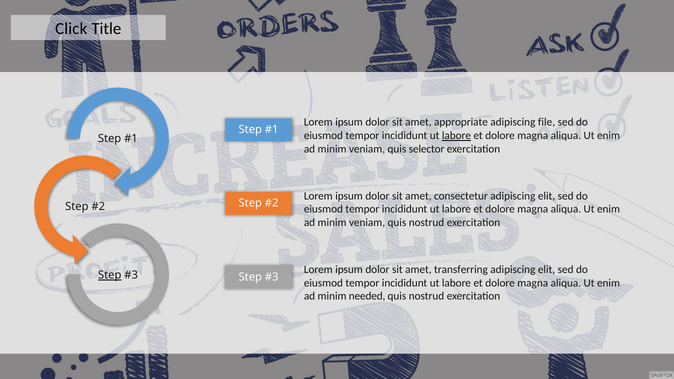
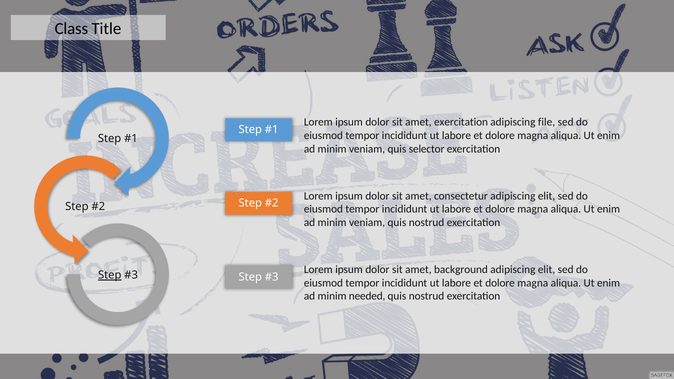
Click: Click -> Class (71, 29)
amet appropriate: appropriate -> exercitation (461, 122)
labore underline: present -> none (456, 136)
transferring: transferring -> background (461, 269)
